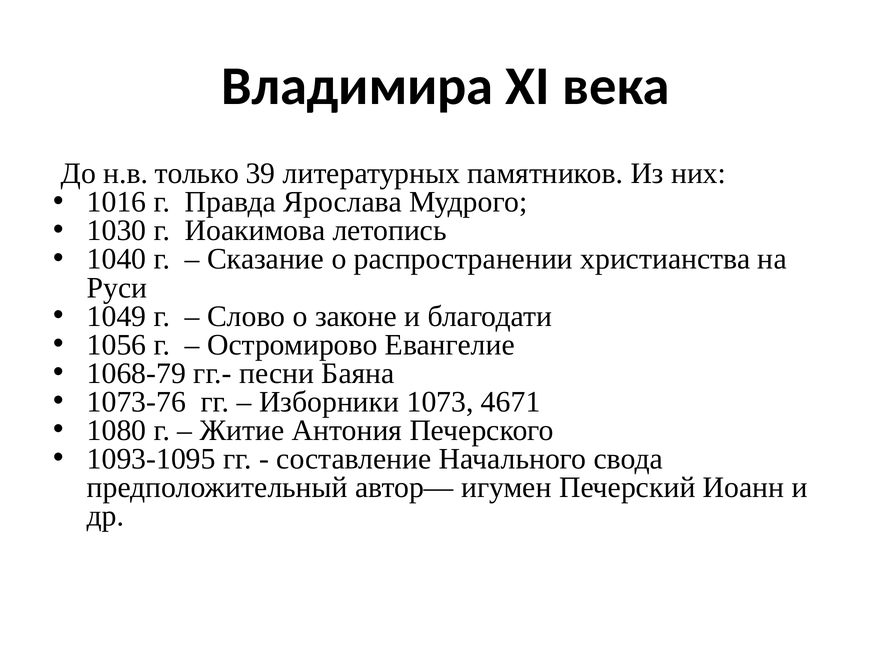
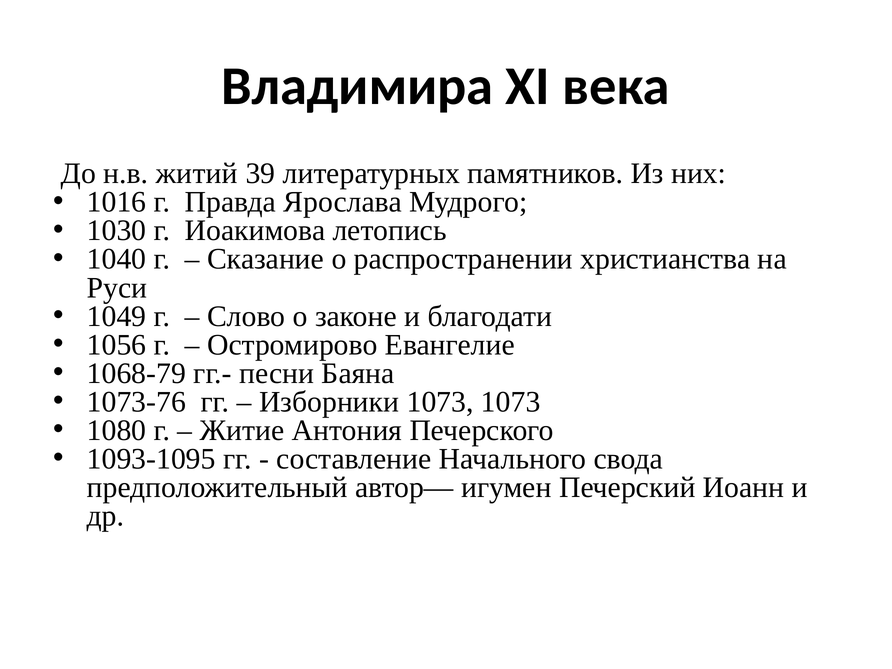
только: только -> житий (197, 174)
1073 4671: 4671 -> 1073 (511, 402)
